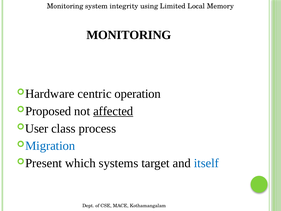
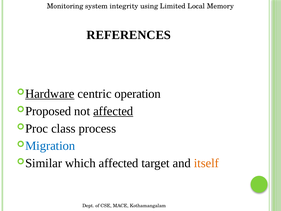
MONITORING: MONITORING -> REFERENCES (129, 35)
Hardware underline: none -> present (50, 94)
User: User -> Proc (37, 128)
Present: Present -> Similar (44, 163)
which systems: systems -> affected (119, 163)
itself colour: blue -> orange (206, 163)
